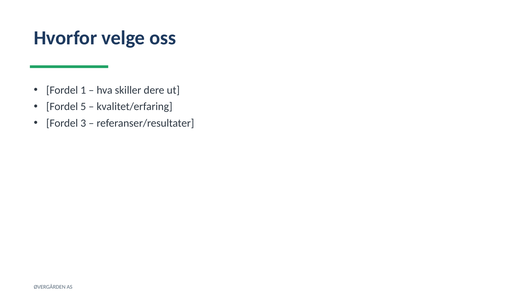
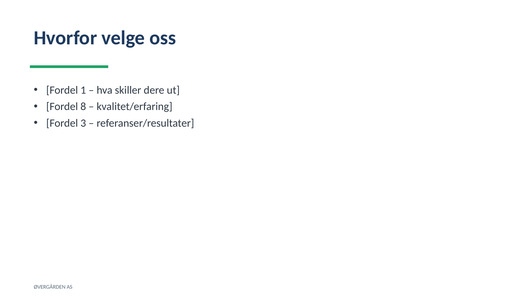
5: 5 -> 8 (83, 107)
